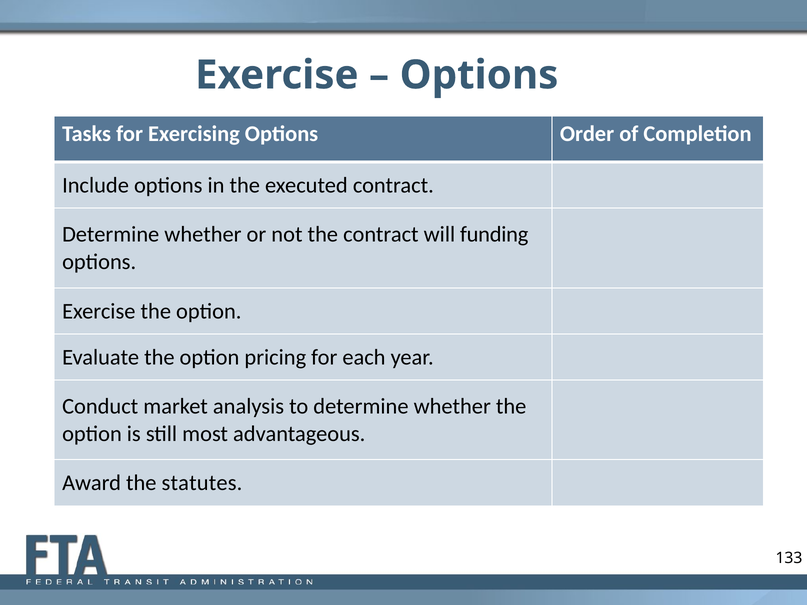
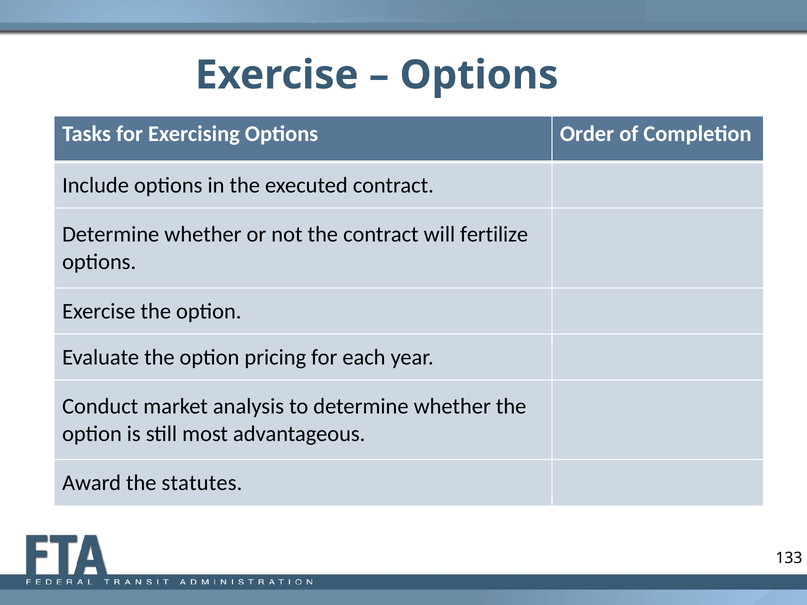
funding: funding -> fertilize (494, 235)
